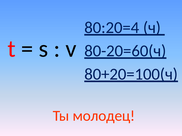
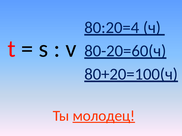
молодец underline: none -> present (104, 116)
